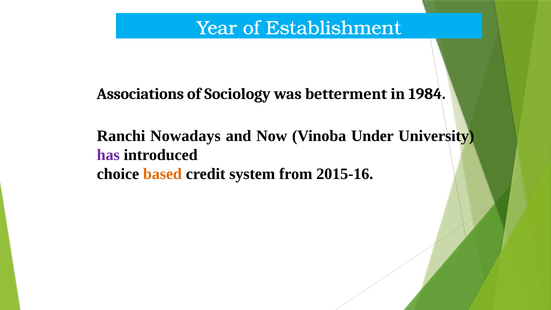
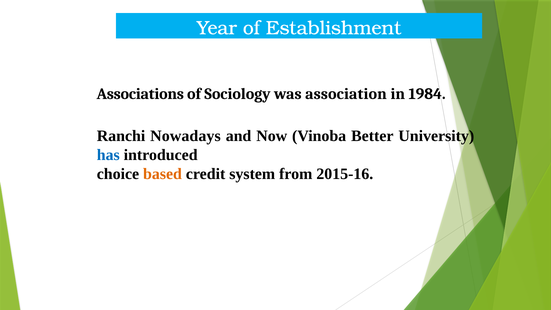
betterment: betterment -> association (346, 94)
Under: Under -> Better (372, 136)
has colour: purple -> blue (108, 155)
